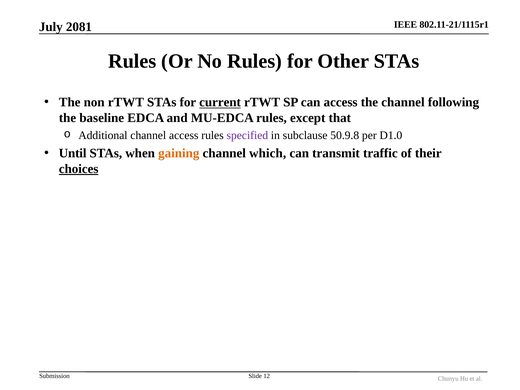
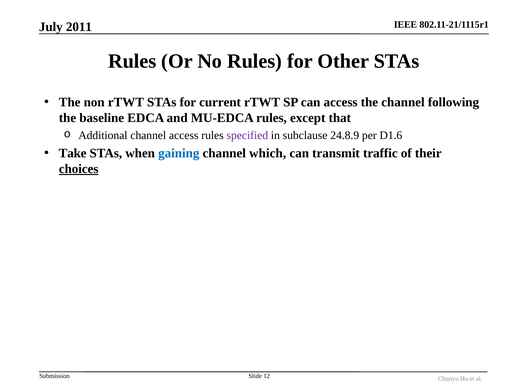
2081: 2081 -> 2011 (79, 27)
current underline: present -> none (220, 102)
50.9.8: 50.9.8 -> 24.8.9 (345, 135)
D1.0: D1.0 -> D1.6 (391, 135)
Until: Until -> Take (73, 153)
gaining colour: orange -> blue (179, 153)
